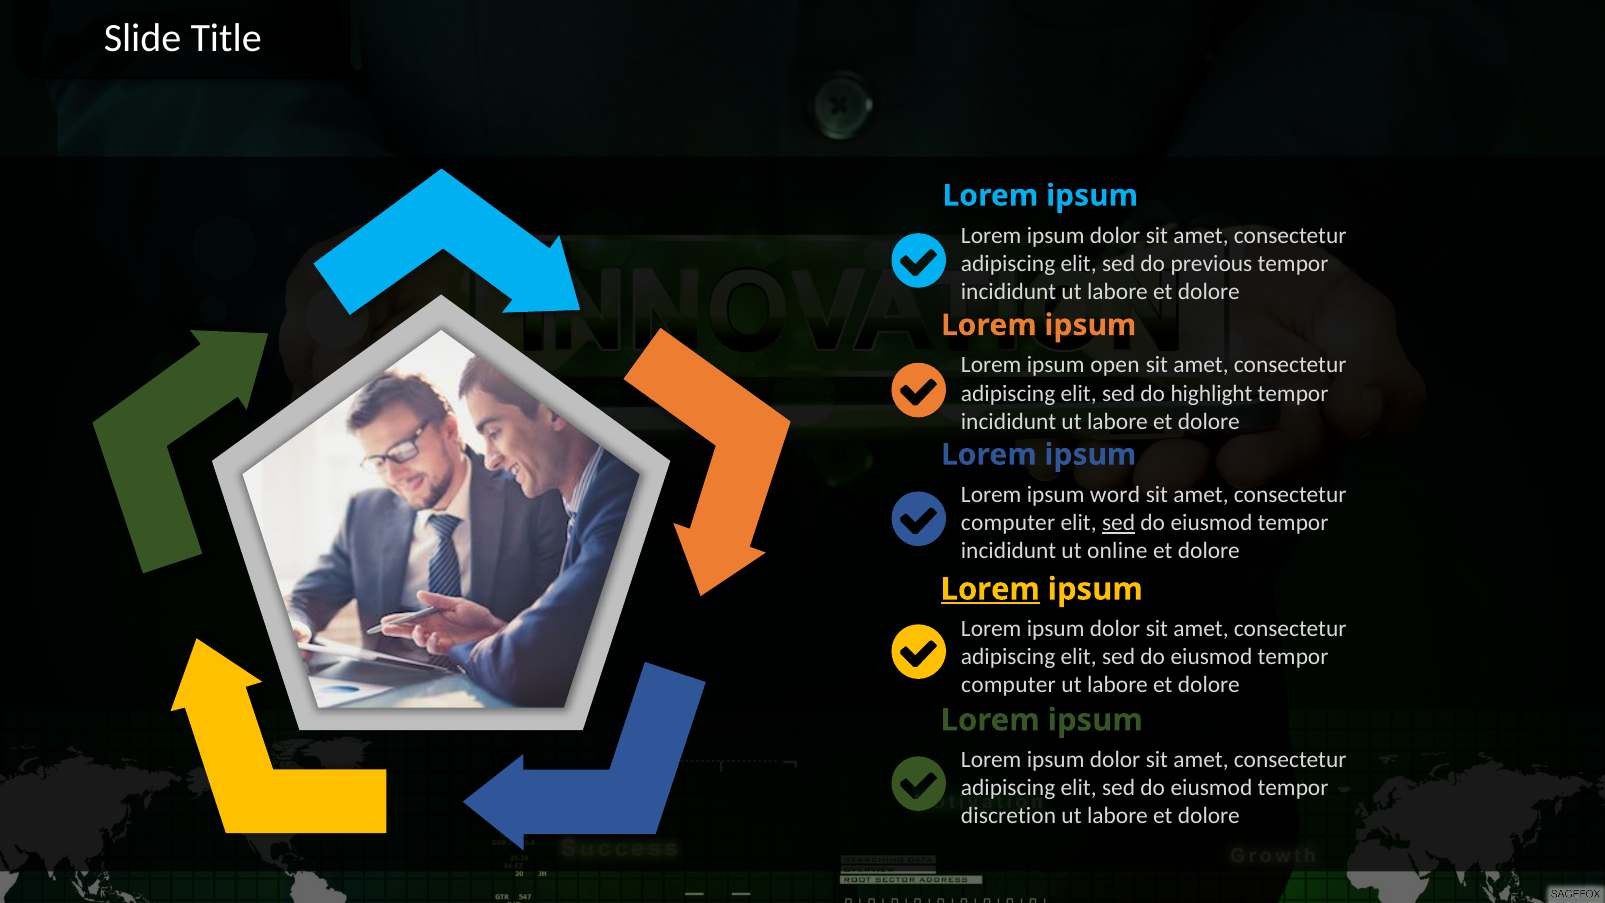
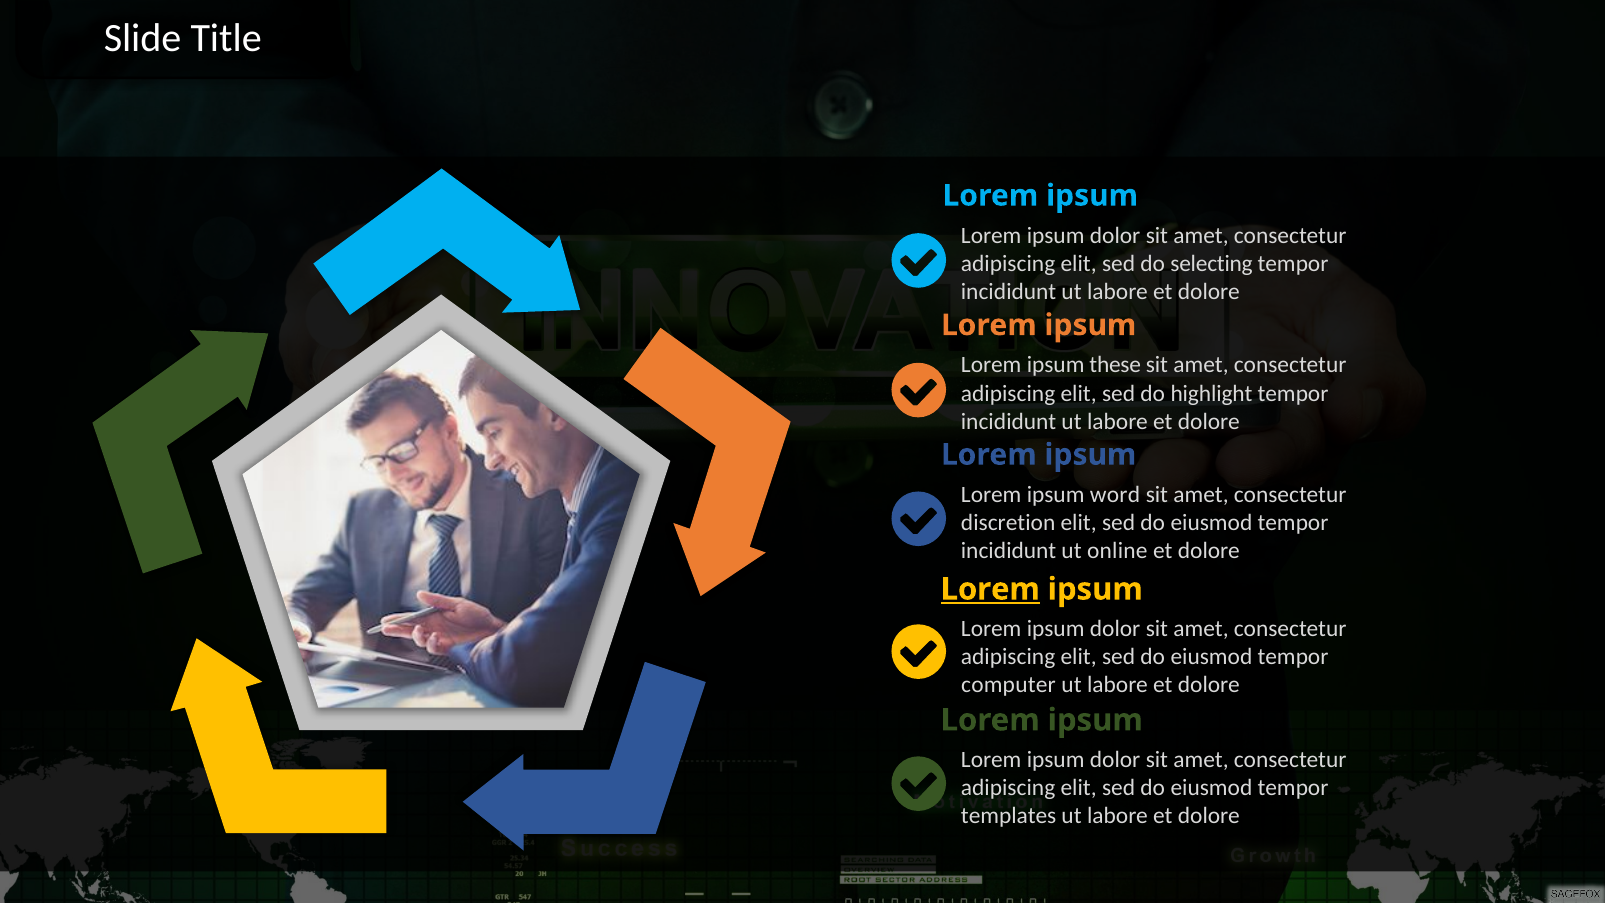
previous: previous -> selecting (1212, 264)
open: open -> these (1115, 365)
computer: computer -> discretion (1008, 523)
sed underline: present -> none (1119, 523)
discretion: discretion -> templates (1009, 816)
